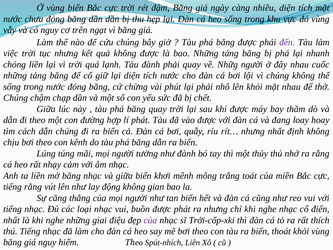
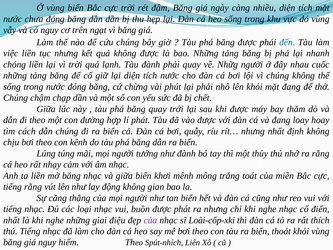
đến colour: purple -> blue (287, 42)
việc trời: trời -> liền (29, 53)
mặt nhau: nhau -> đang (291, 87)
Trởi-cốp-xki: Trởi-cốp-xki -> Loài-cốp-xki (212, 220)
